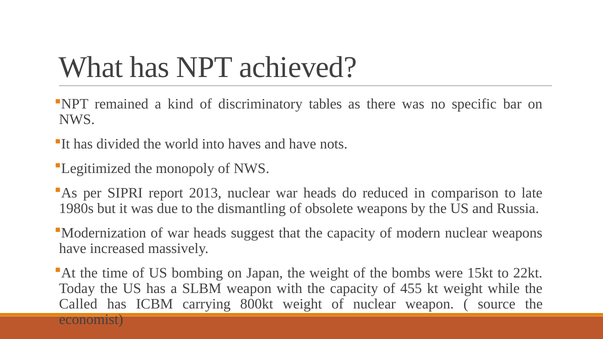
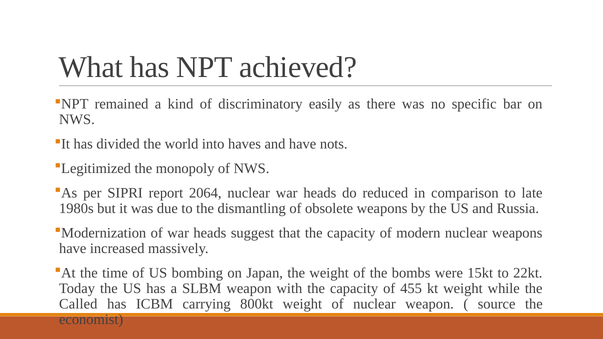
tables: tables -> easily (325, 104)
2013: 2013 -> 2064 (205, 193)
